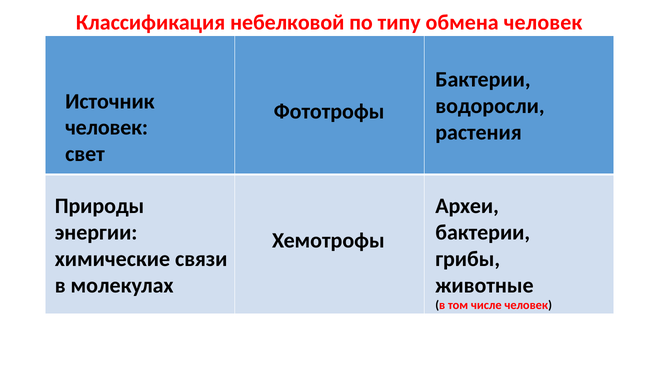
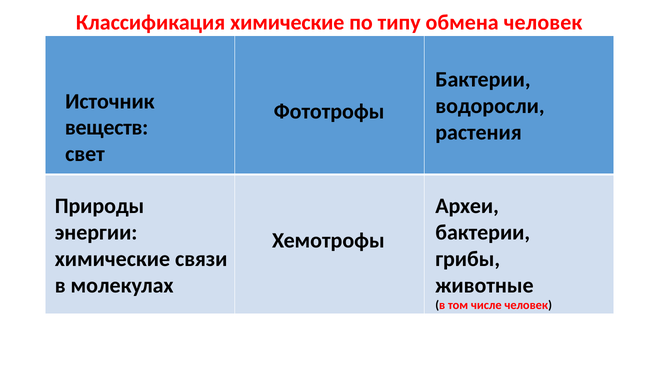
Классификация небелковой: небелковой -> химические (287, 22)
человек: человек -> веществ (107, 128)
